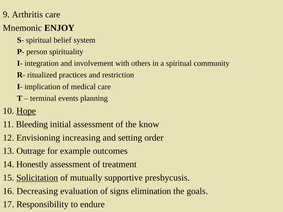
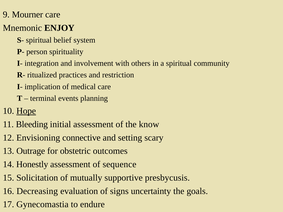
Arthritis: Arthritis -> Mourner (27, 15)
increasing: increasing -> connective (81, 138)
order: order -> scary (154, 138)
example: example -> obstetric (75, 151)
treatment: treatment -> sequence (119, 165)
Solicitation underline: present -> none (37, 178)
elimination: elimination -> uncertainty (151, 191)
Responsibility: Responsibility -> Gynecomastia (42, 205)
